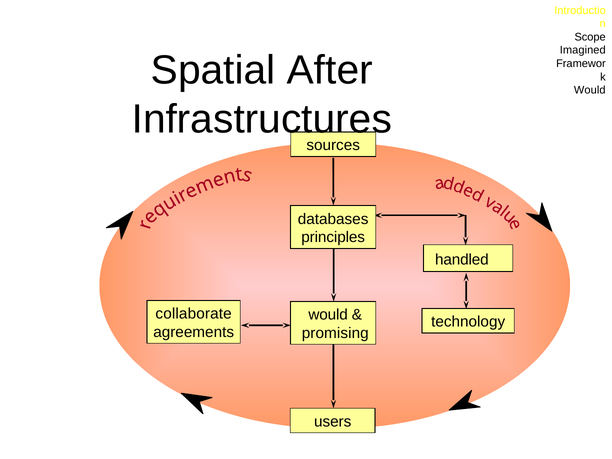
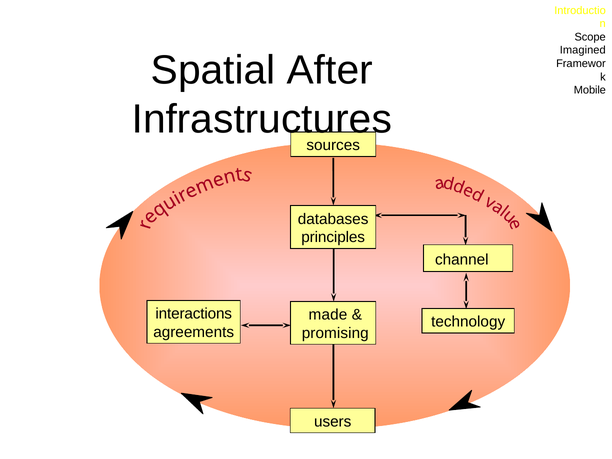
Would: Would -> Mobile (590, 90)
handled: handled -> channel (462, 260)
collaborate: collaborate -> interactions (194, 314)
would: would -> made (328, 315)
